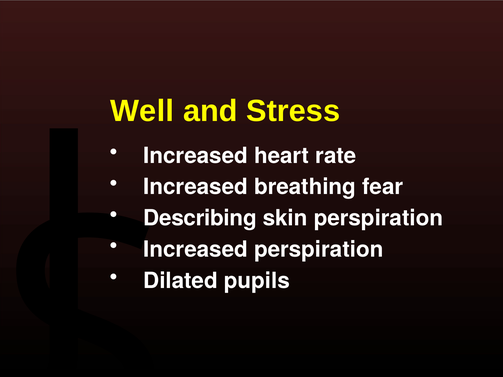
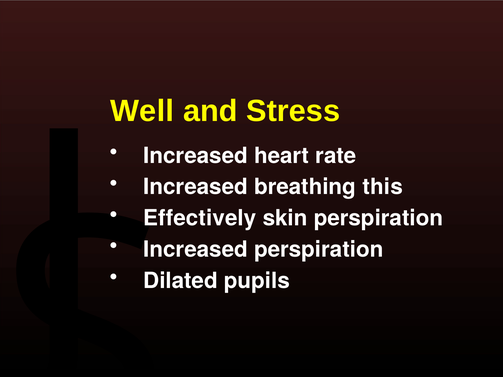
fear: fear -> this (383, 187)
Describing: Describing -> Effectively (200, 218)
